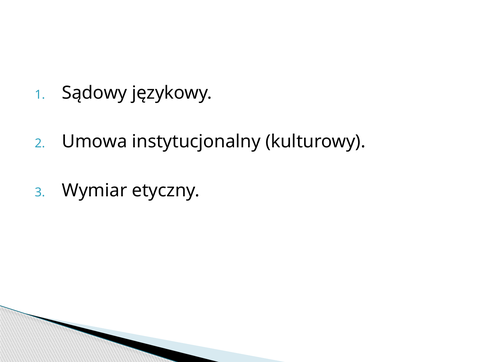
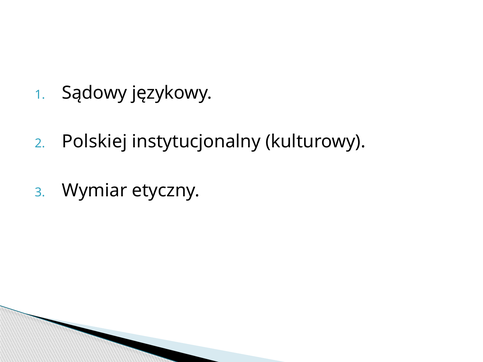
Umowa: Umowa -> Polskiej (94, 142)
